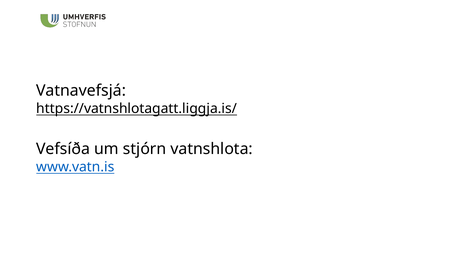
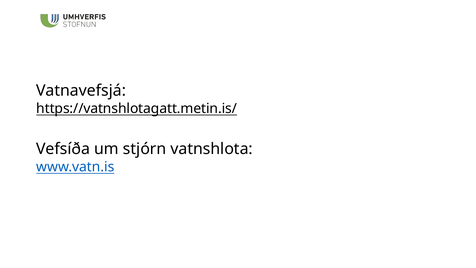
https://vatnshlotagatt.liggja.is/: https://vatnshlotagatt.liggja.is/ -> https://vatnshlotagatt.metin.is/ (137, 109)
